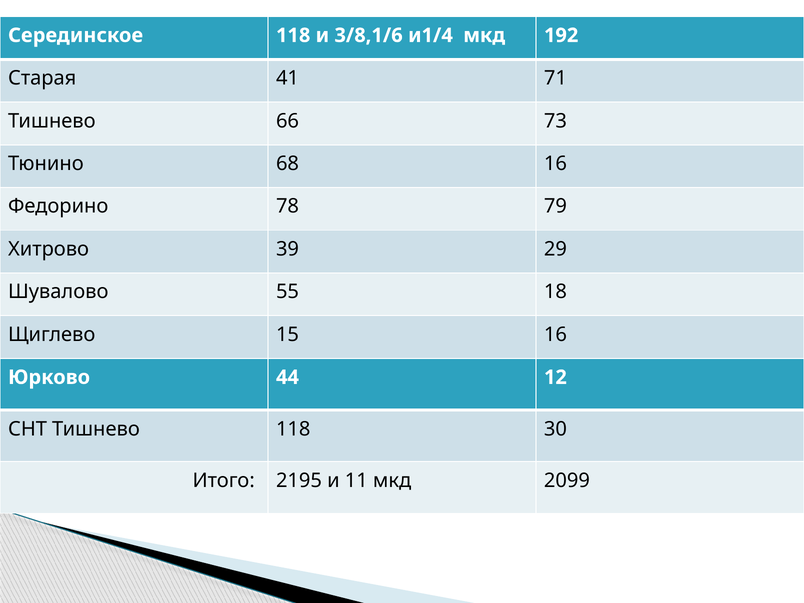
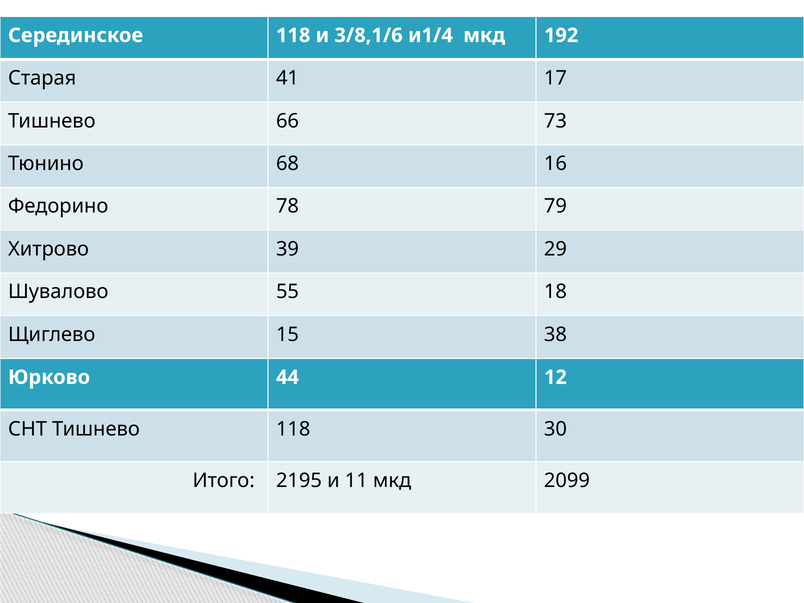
71: 71 -> 17 (555, 78)
15 16: 16 -> 38 (555, 335)
